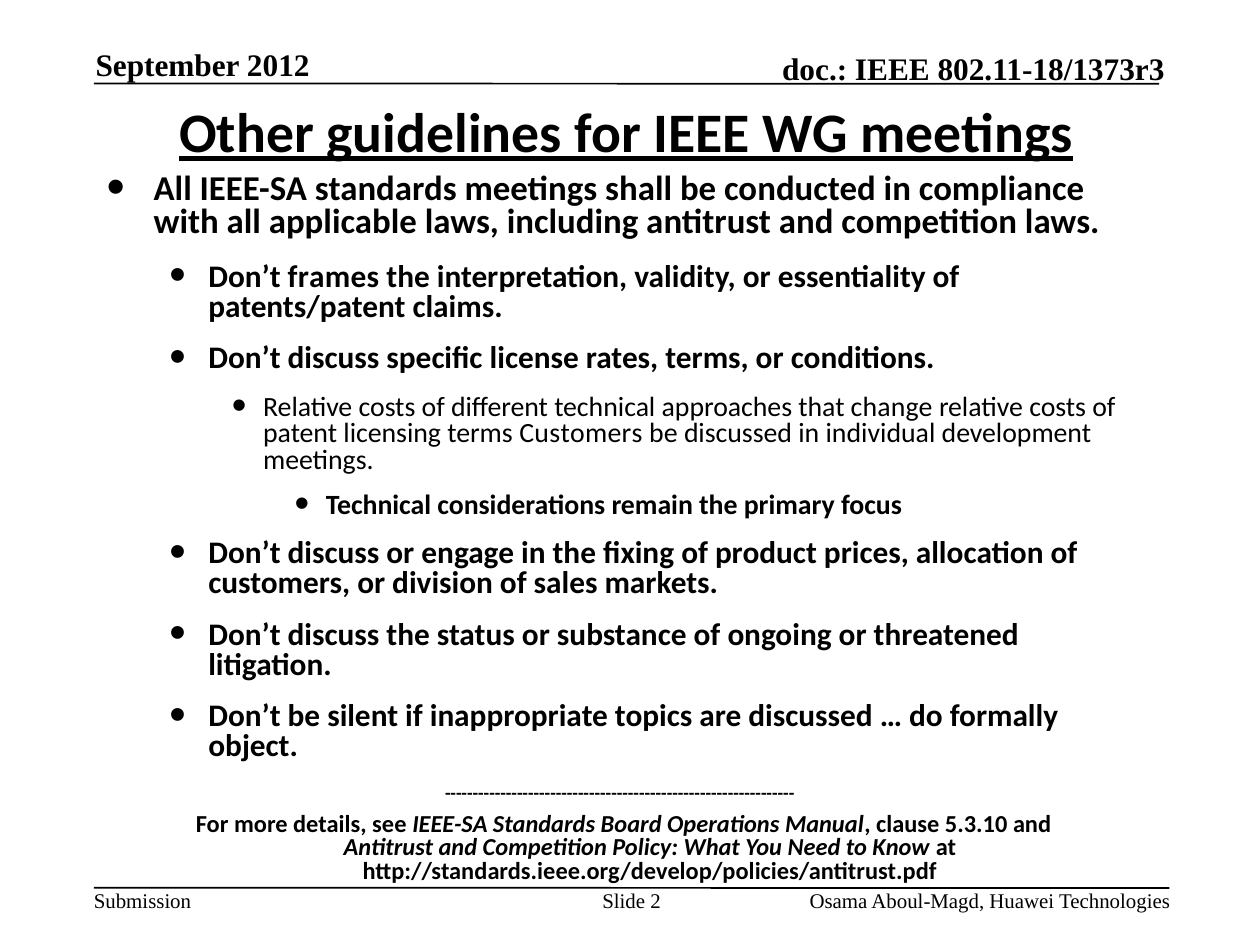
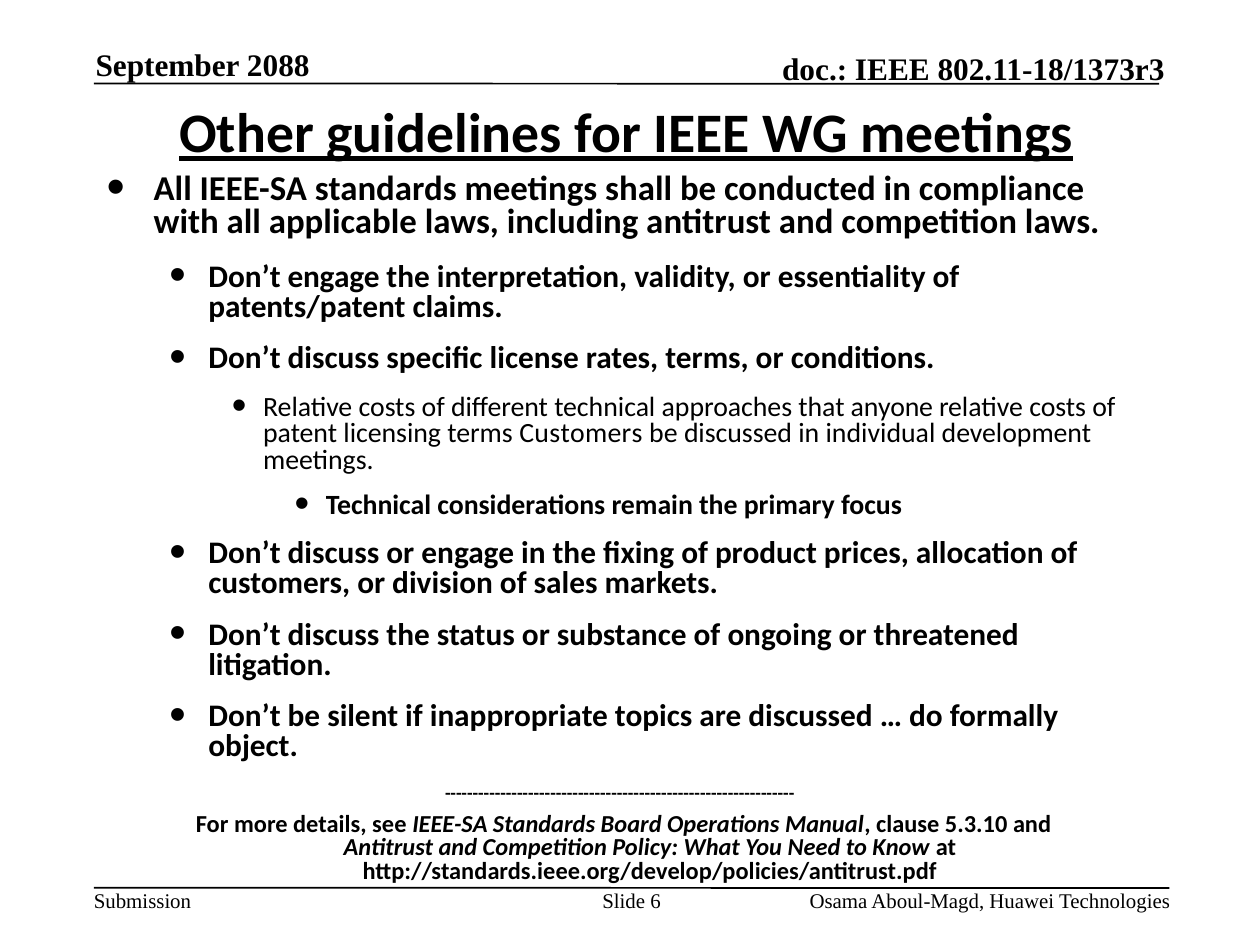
2012: 2012 -> 2088 (278, 66)
Don’t frames: frames -> engage (334, 277)
change: change -> anyone (892, 407)
2: 2 -> 6 (656, 901)
